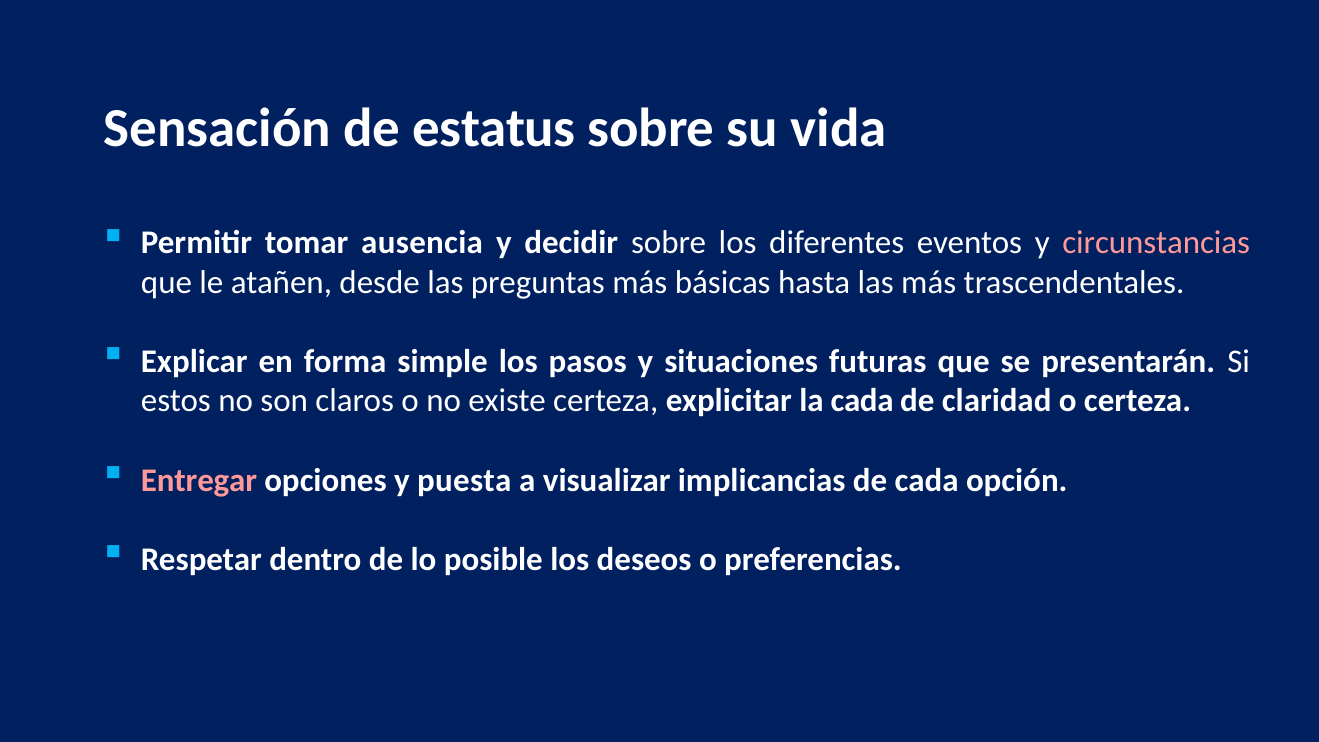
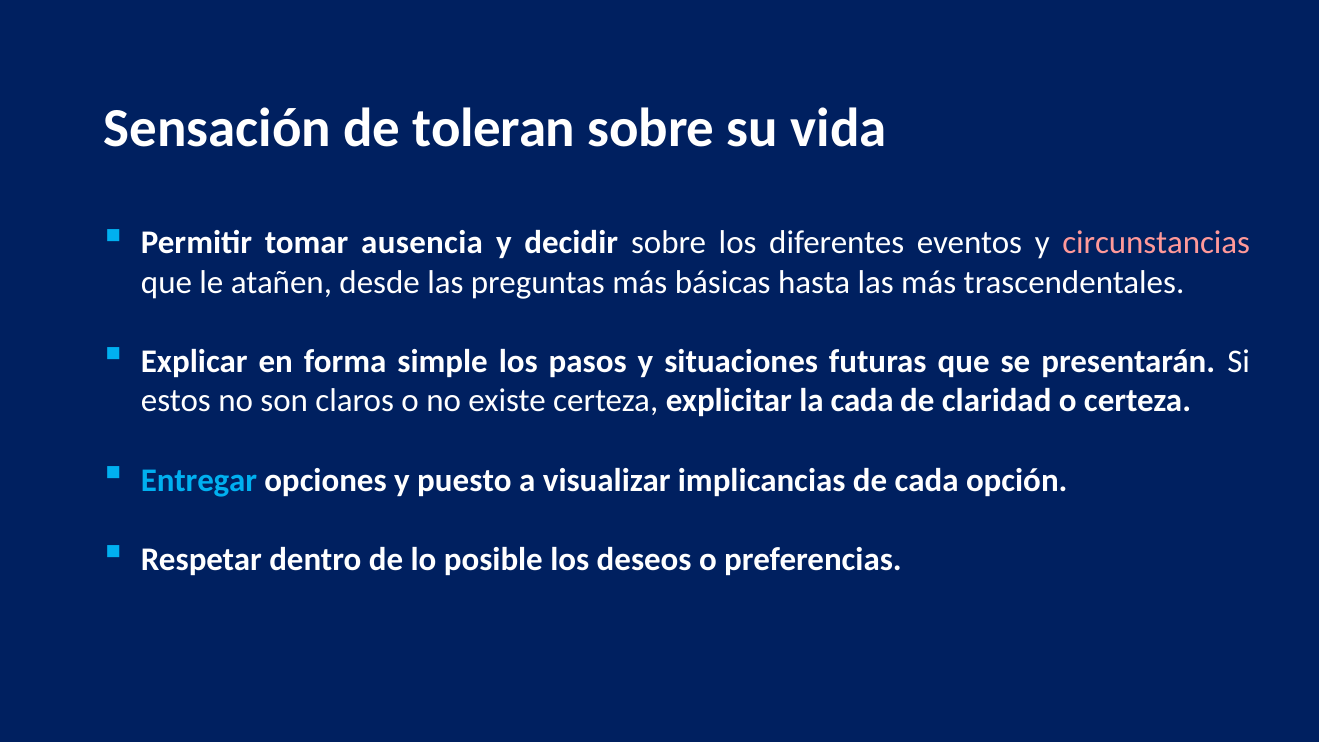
estatus: estatus -> toleran (494, 129)
Entregar colour: pink -> light blue (199, 480)
puesta: puesta -> puesto (464, 480)
